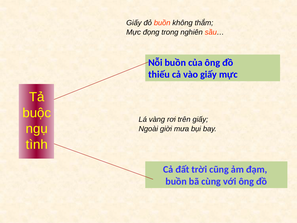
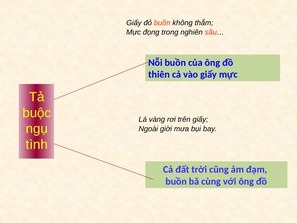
thiếu: thiếu -> thiên (159, 74)
